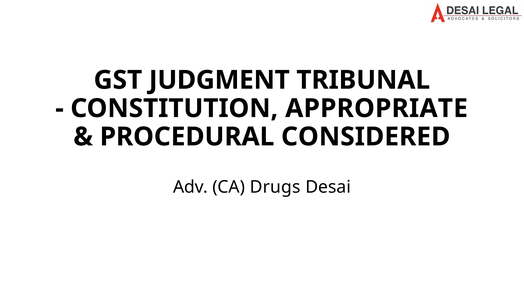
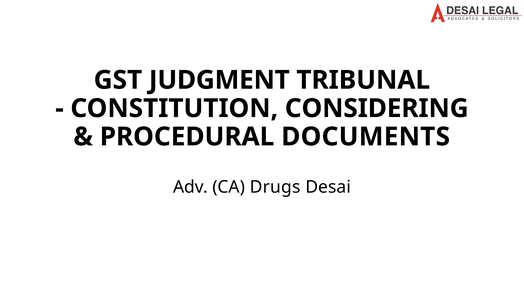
APPROPRIATE: APPROPRIATE -> CONSIDERING (377, 108)
CONSIDERED: CONSIDERED -> DOCUMENTS (366, 137)
